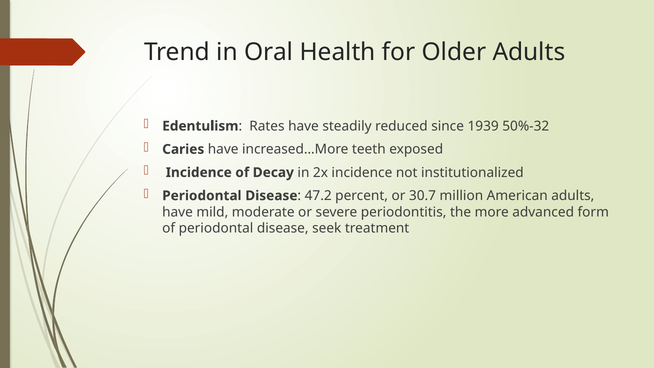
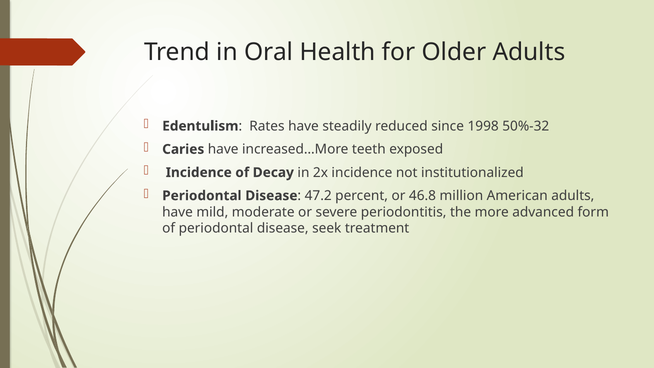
1939: 1939 -> 1998 (483, 126)
30.7: 30.7 -> 46.8 (423, 196)
